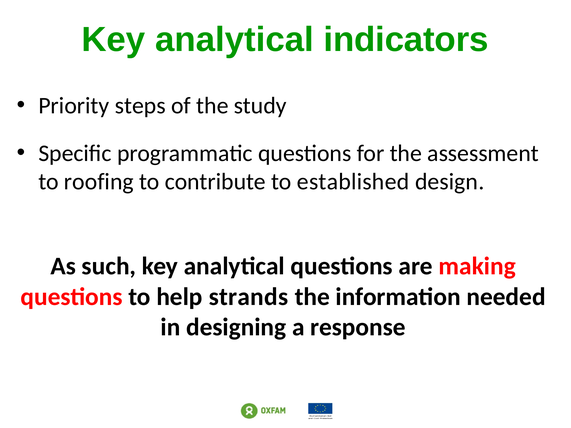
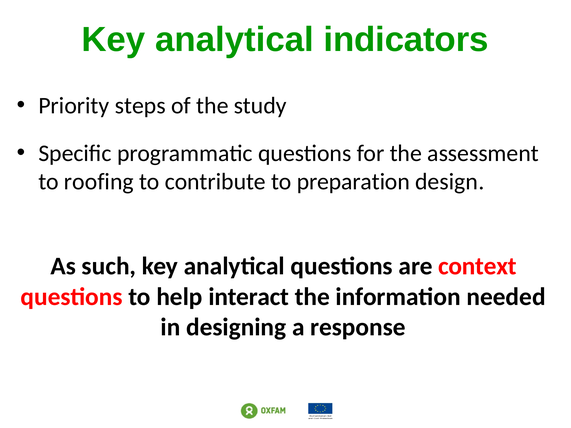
established: established -> preparation (353, 182)
making: making -> context (477, 266)
strands: strands -> interact (249, 297)
